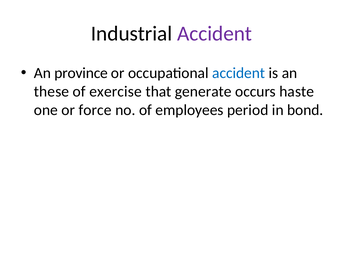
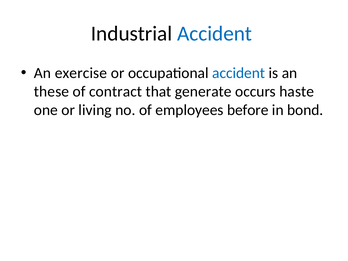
Accident colour: purple -> blue (215, 34)
province: province -> exercise (81, 73)
exercise: exercise -> contract (116, 92)
force: force -> living (95, 110)
period: period -> before (248, 110)
